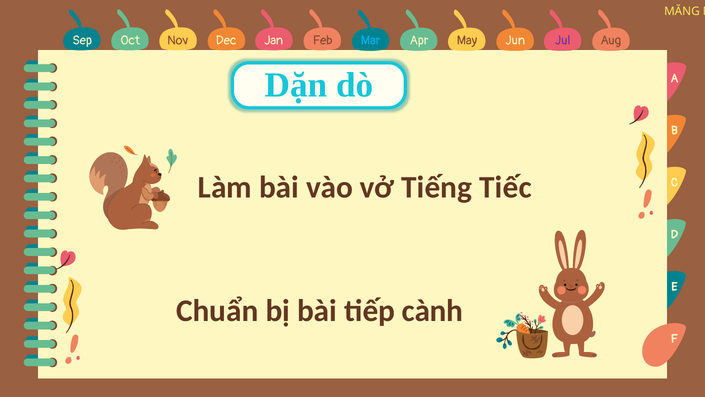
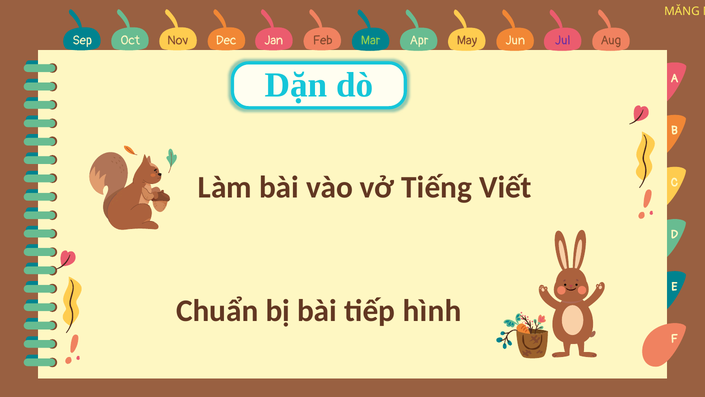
Mar colour: light blue -> light green (371, 41)
Tiếc: Tiếc -> Viết (505, 187)
cành: cành -> hình (432, 310)
